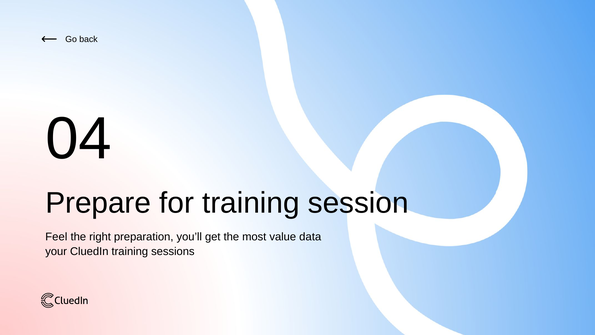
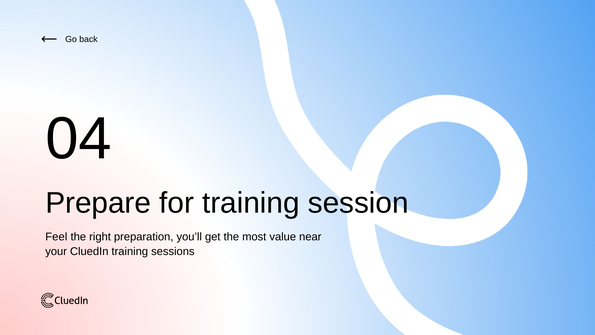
data: data -> near (310, 237)
